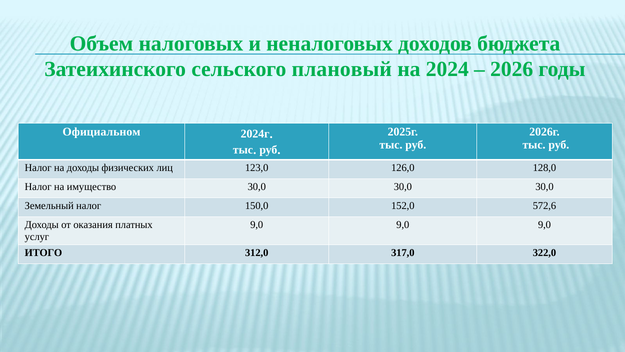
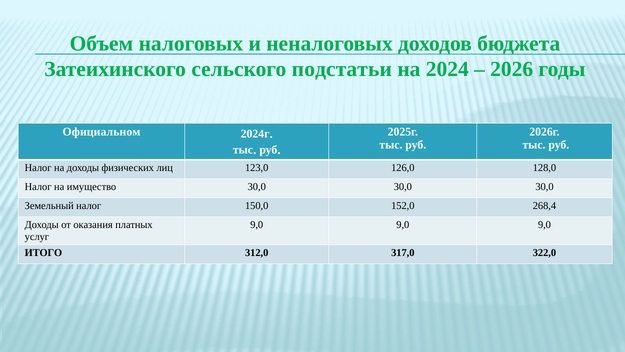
плановый: плановый -> подстатьи (342, 69)
572,6: 572,6 -> 268,4 (544, 206)
